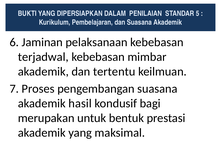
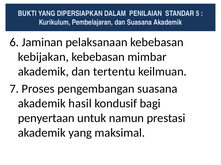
terjadwal: terjadwal -> kebijakan (43, 57)
merupakan: merupakan -> penyertaan (46, 119)
bentuk: bentuk -> namun (126, 119)
